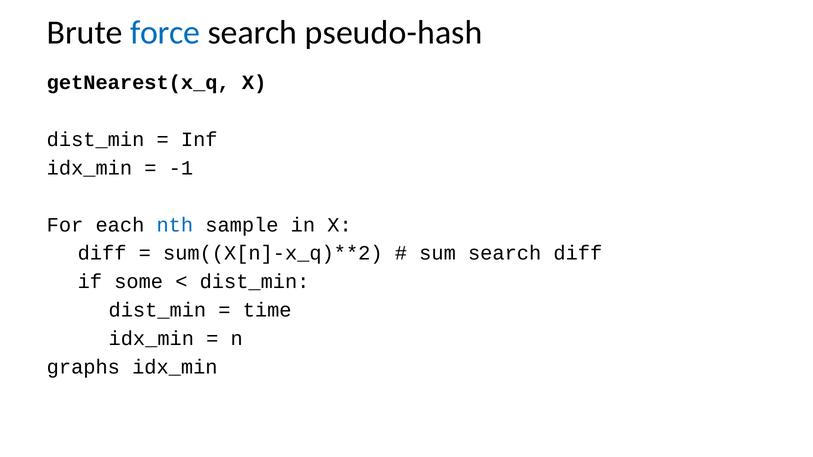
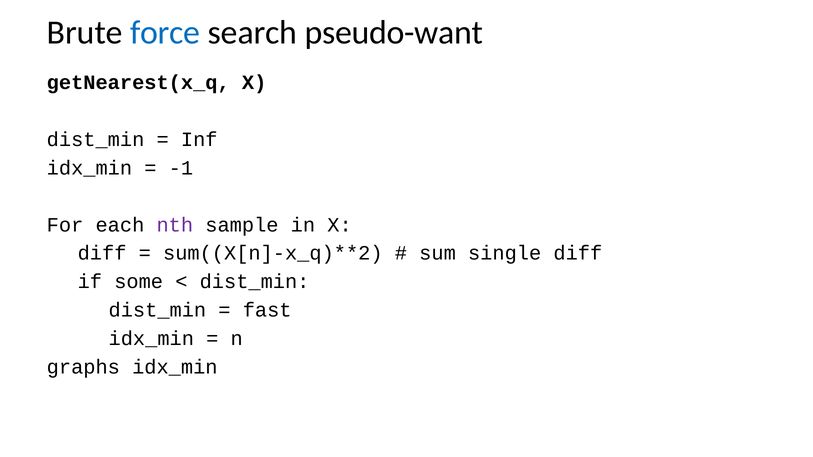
pseudo-hash: pseudo-hash -> pseudo-want (394, 33)
nth colour: blue -> purple (175, 225)
sum search: search -> single (505, 253)
time: time -> fast (267, 310)
